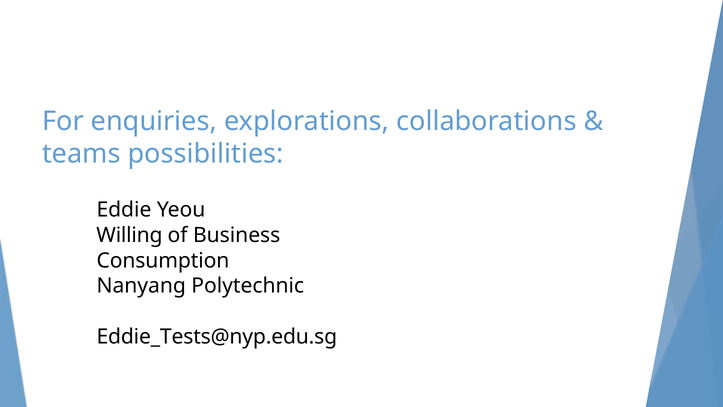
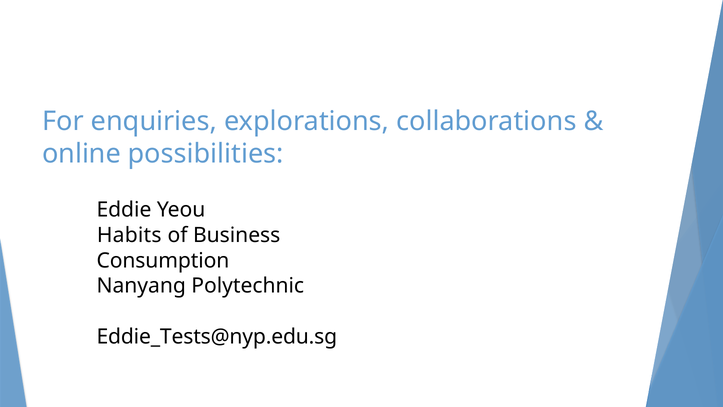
teams: teams -> online (82, 154)
Willing: Willing -> Habits (129, 235)
